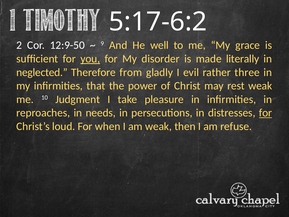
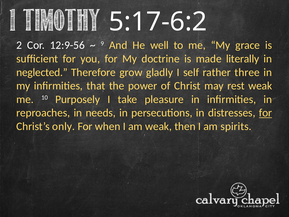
12:9-50: 12:9-50 -> 12:9-56 (67, 45)
you underline: present -> none (90, 59)
disorder: disorder -> doctrine (161, 59)
from: from -> grow (131, 72)
evil: evil -> self (191, 72)
Judgment: Judgment -> Purposely (78, 99)
loud: loud -> only (64, 126)
refuse: refuse -> spirits (236, 126)
